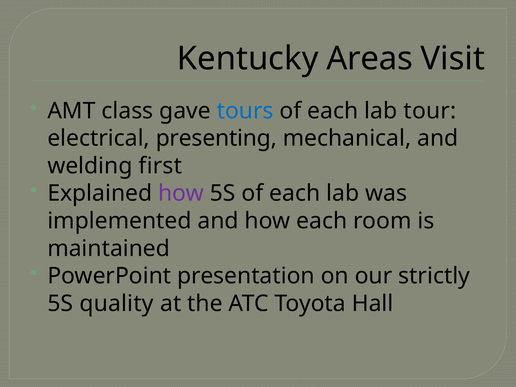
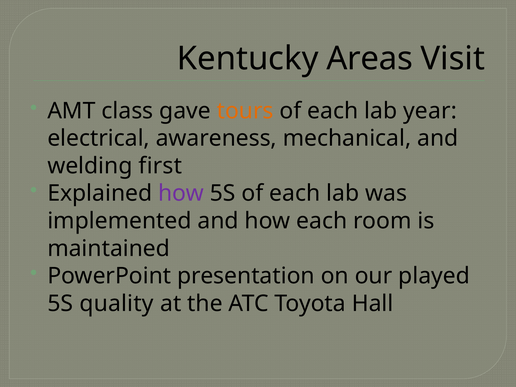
tours colour: blue -> orange (245, 111)
tour: tour -> year (430, 111)
presenting: presenting -> awareness (216, 138)
strictly: strictly -> played (434, 276)
